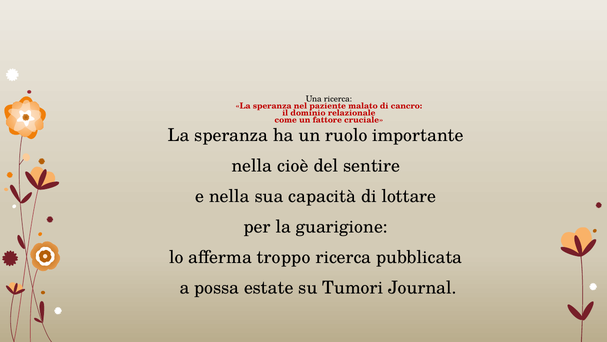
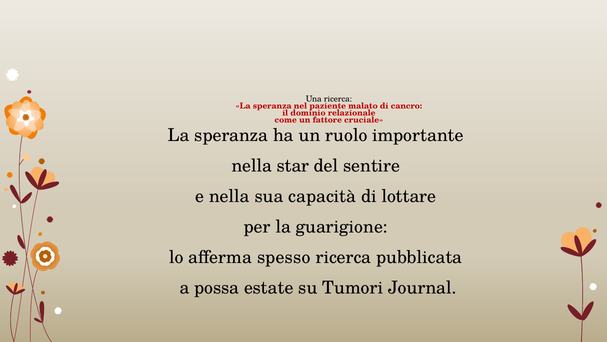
cioè: cioè -> star (293, 166)
troppo: troppo -> spesso (284, 257)
